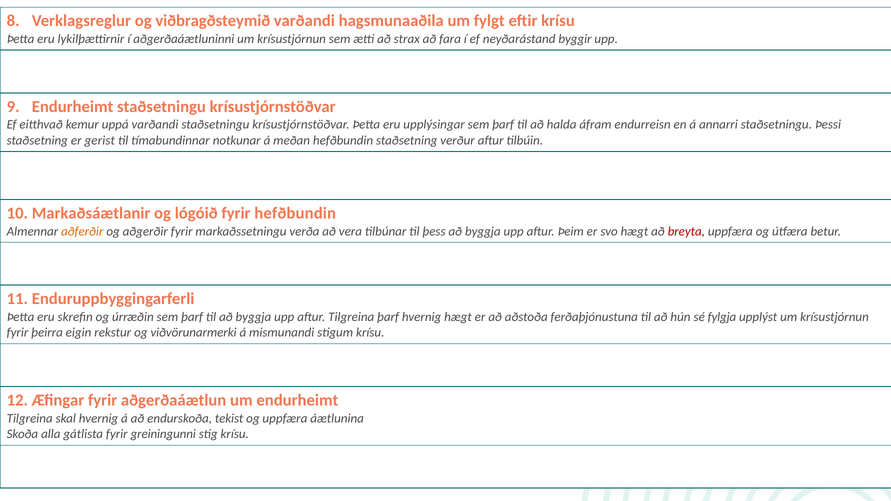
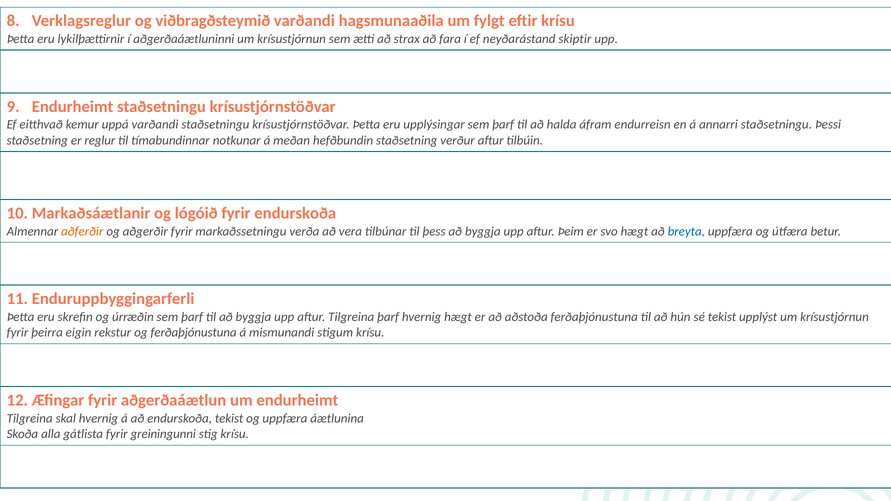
byggir: byggir -> skiptir (575, 39)
gerist: gerist -> reglur (100, 141)
fyrir hefðbundin: hefðbundin -> endurskoða (295, 213)
breyta colour: red -> blue (686, 231)
sé fylgja: fylgja -> tekist (722, 317)
og viðvörunarmerki: viðvörunarmerki -> ferðaþjónustuna (194, 333)
